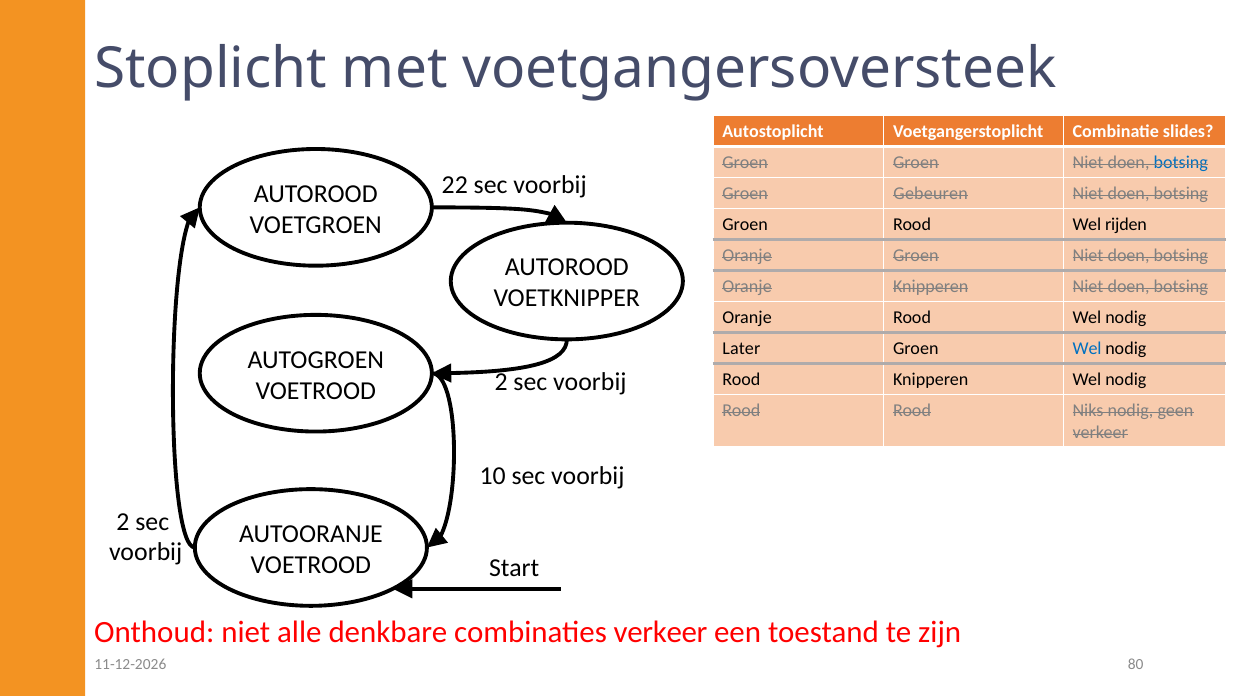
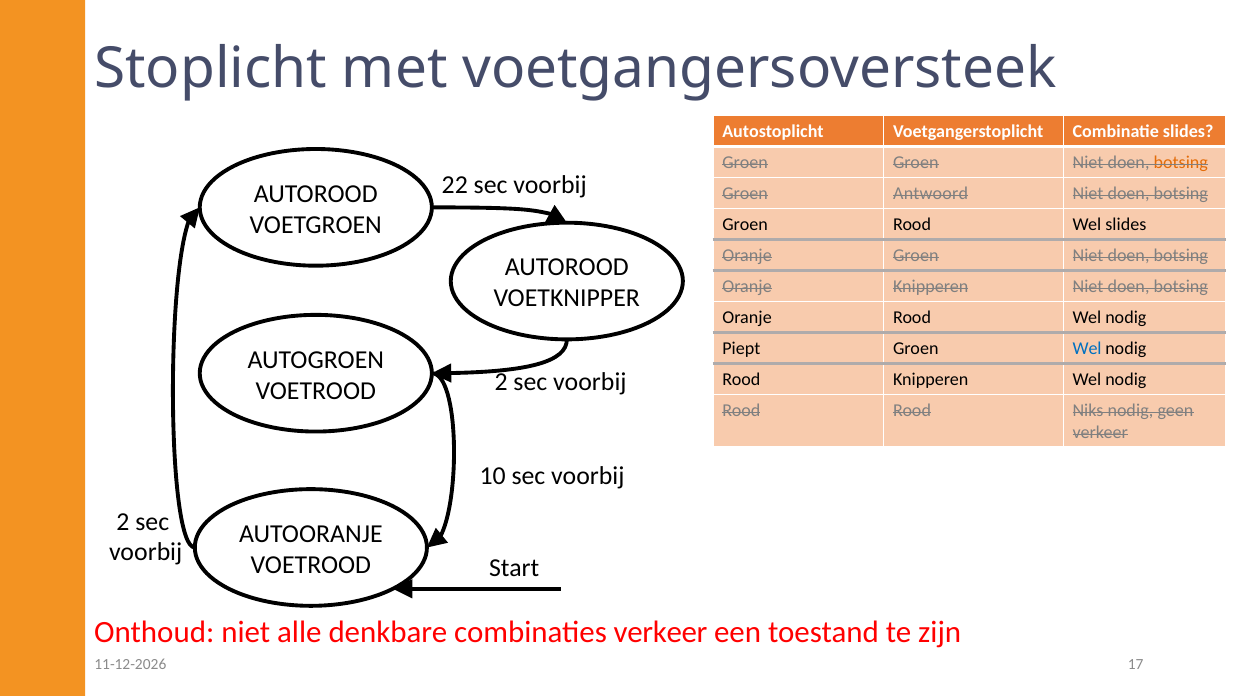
botsing colour: blue -> orange (1181, 162)
Gebeuren: Gebeuren -> Antwoord (931, 193)
Wel rijden: rijden -> slides (1126, 224)
Later: Later -> Piept (741, 348)
80: 80 -> 17 (1136, 665)
